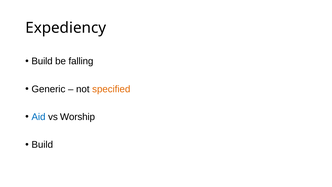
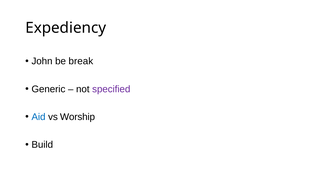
Build: Build -> John (42, 61)
falling: falling -> break (81, 61)
specified colour: orange -> purple (111, 89)
